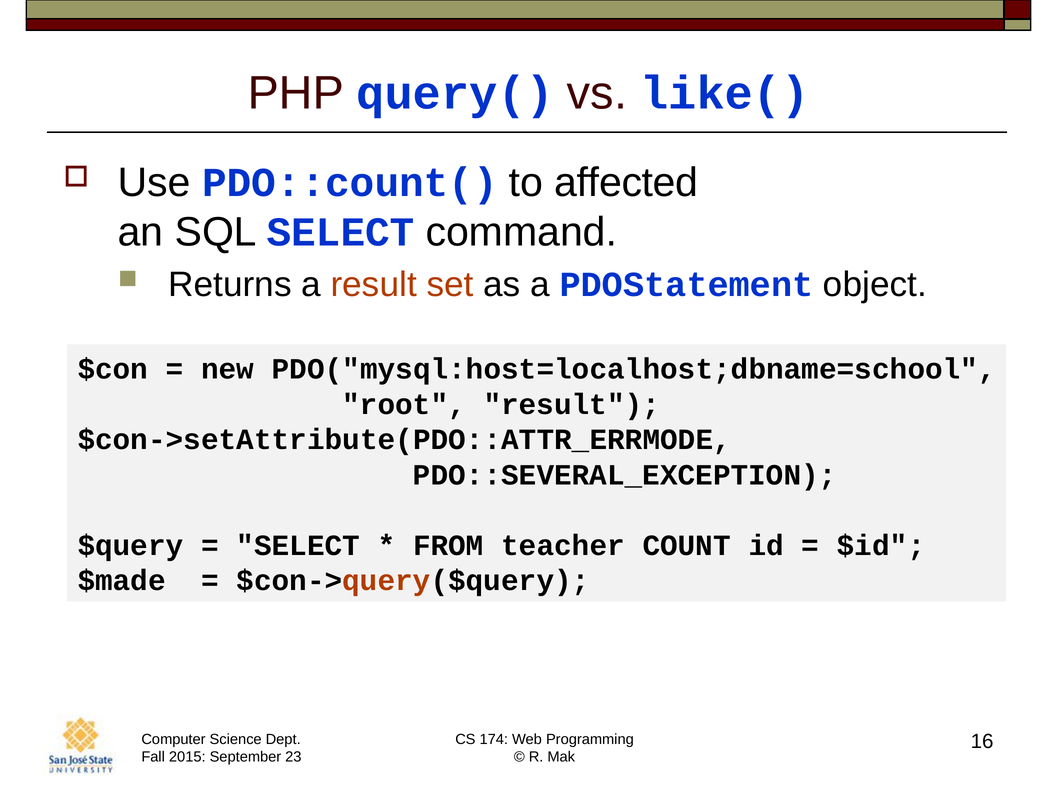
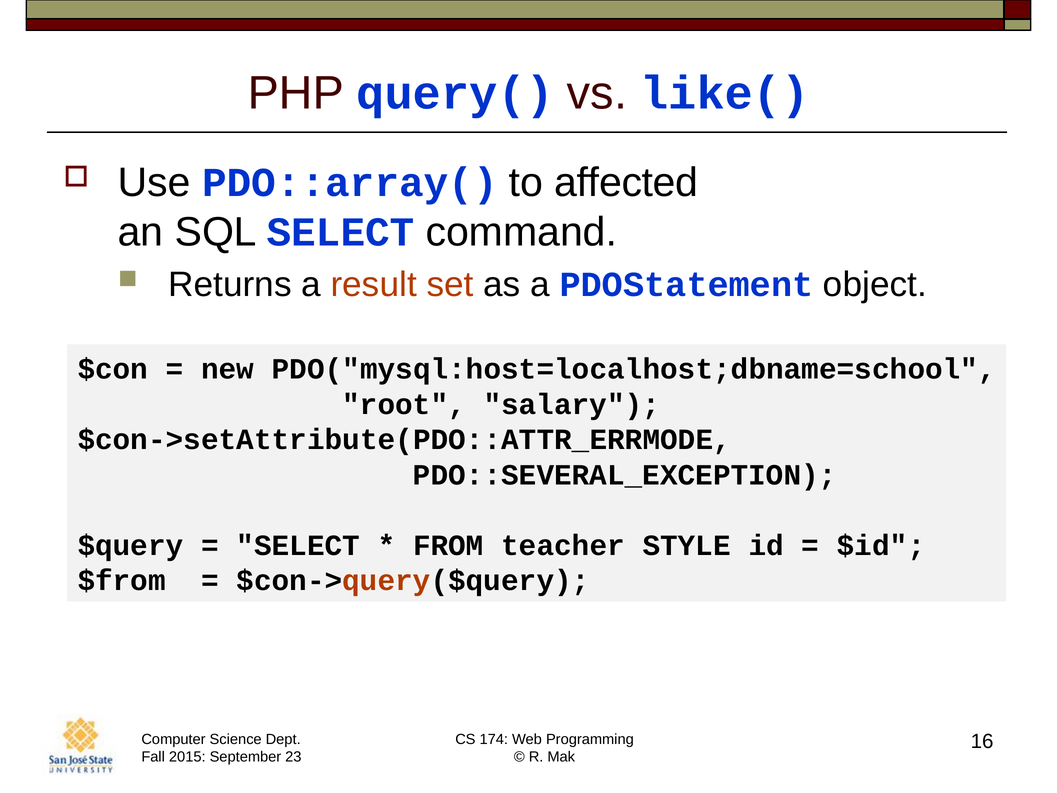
PDO::count(: PDO::count( -> PDO::array( (350, 183)
root result: result -> salary (572, 404)
COUNT: COUNT -> STYLE (687, 545)
$made: $made -> $from (122, 581)
